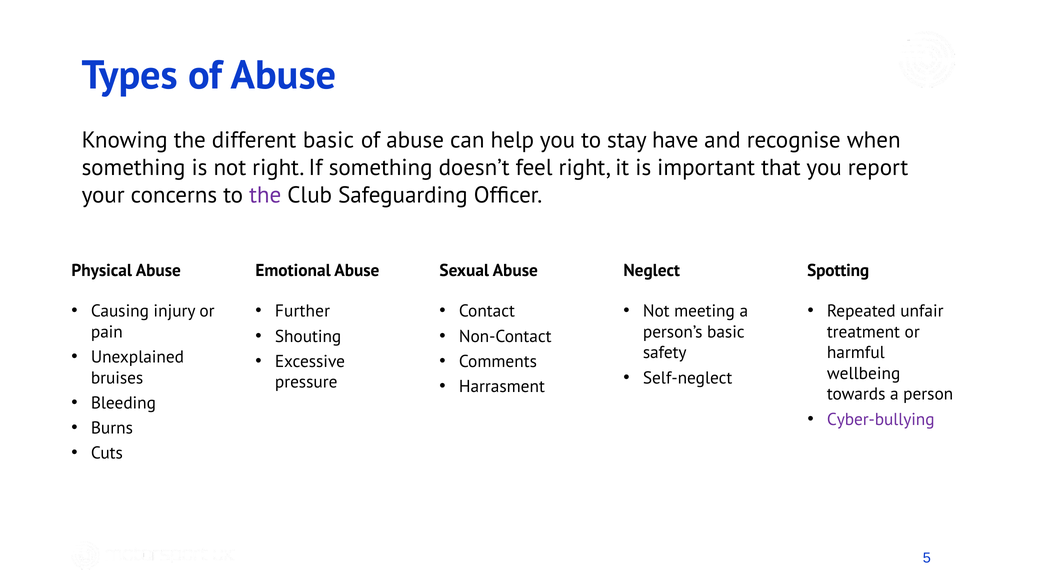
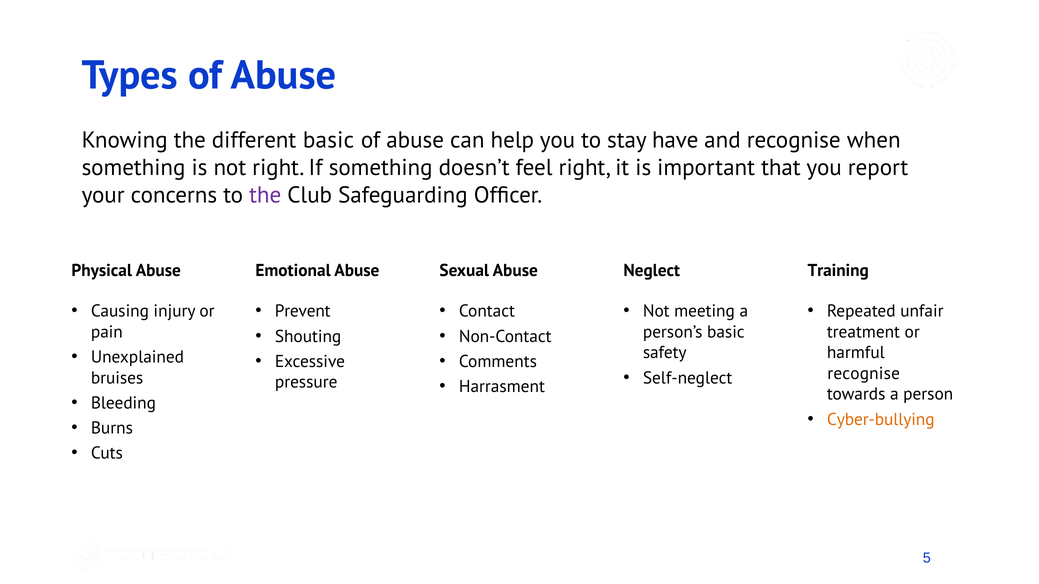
Spotting: Spotting -> Training (838, 271)
Further: Further -> Prevent (303, 311)
wellbeing: wellbeing -> recognise (864, 374)
Cyber-bullying colour: purple -> orange (881, 420)
